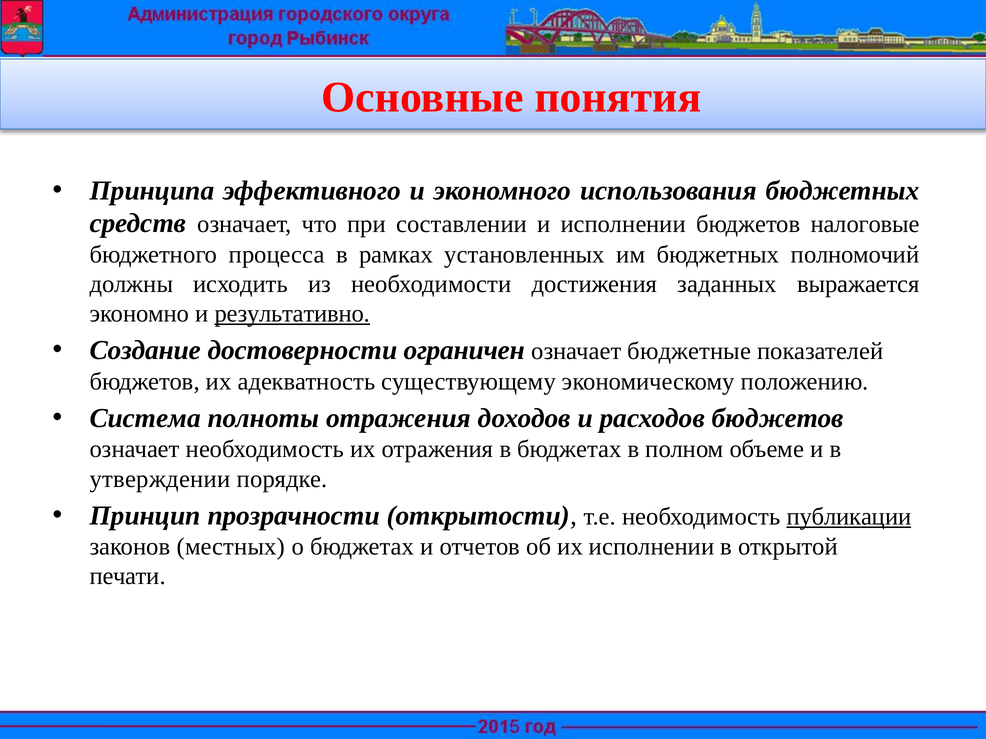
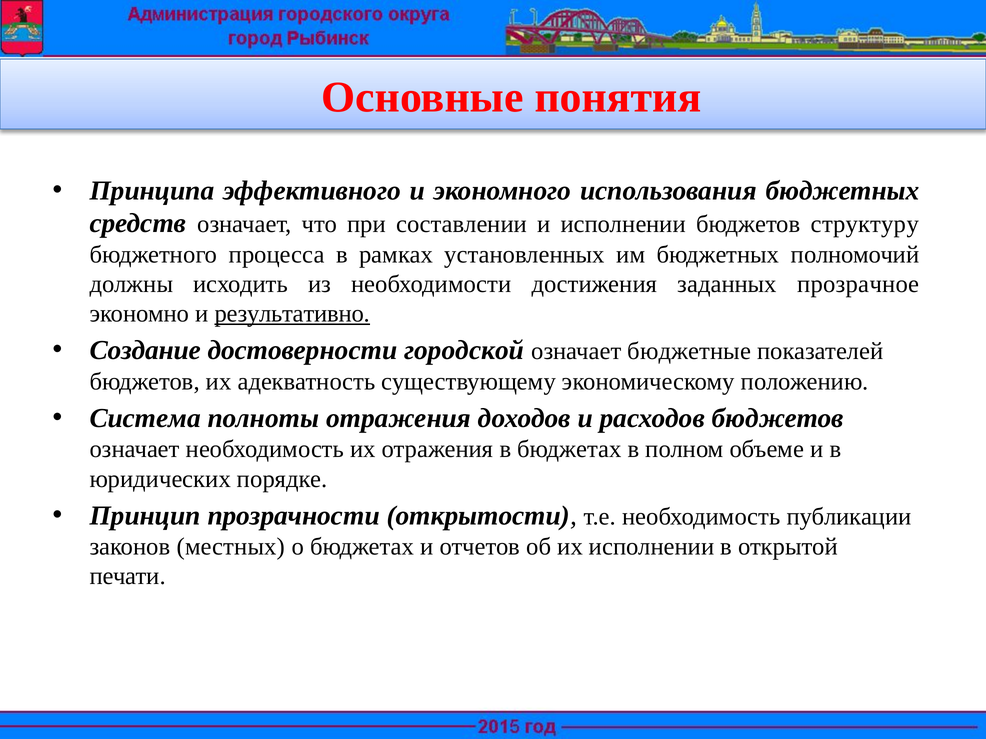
налоговые: налоговые -> структуру (865, 224)
выражается: выражается -> прозрачное (858, 284)
ограничен: ограничен -> городской (464, 351)
утверждении: утверждении -> юридических (160, 479)
публикации underline: present -> none (849, 517)
